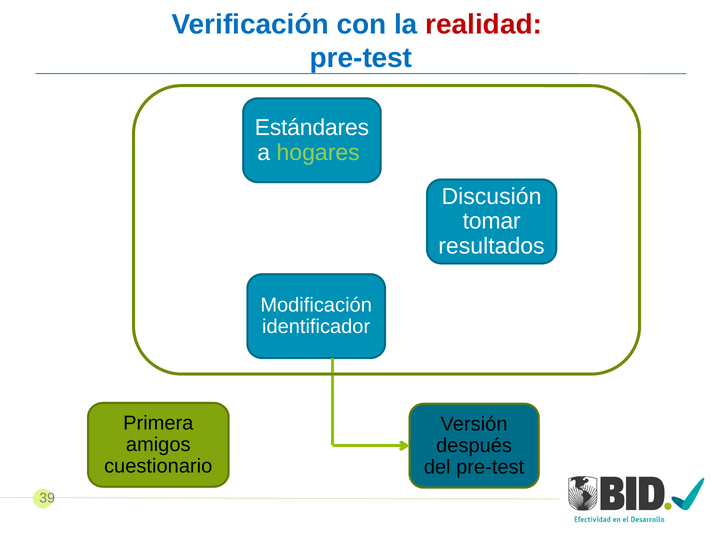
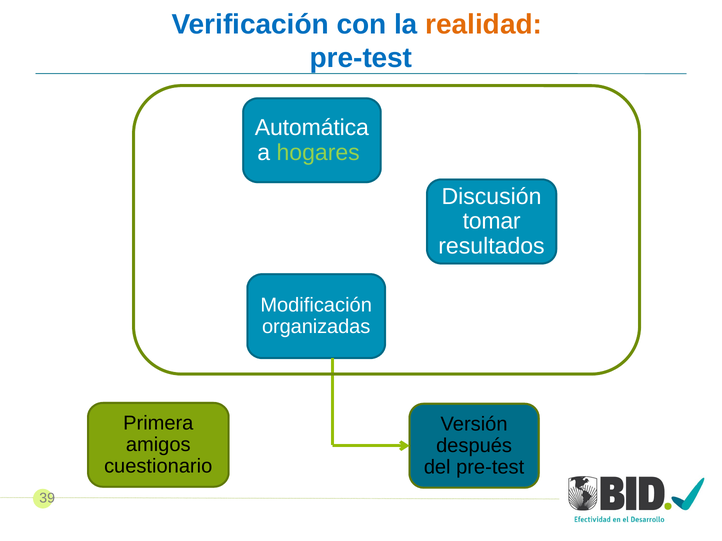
realidad colour: red -> orange (484, 24)
Estándares: Estándares -> Automática (312, 128)
identificador: identificador -> organizadas (316, 327)
